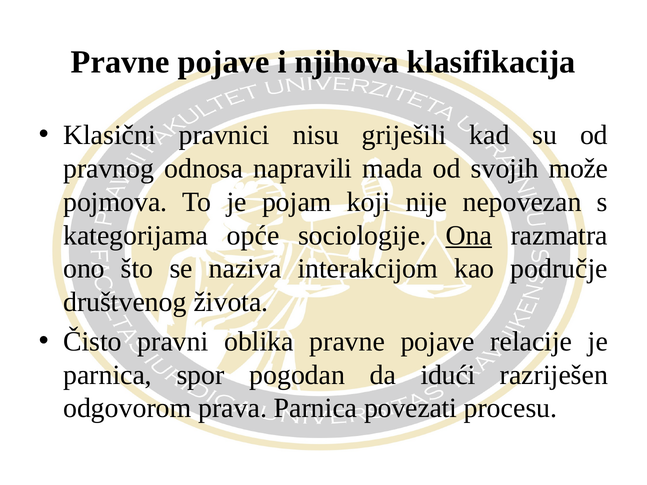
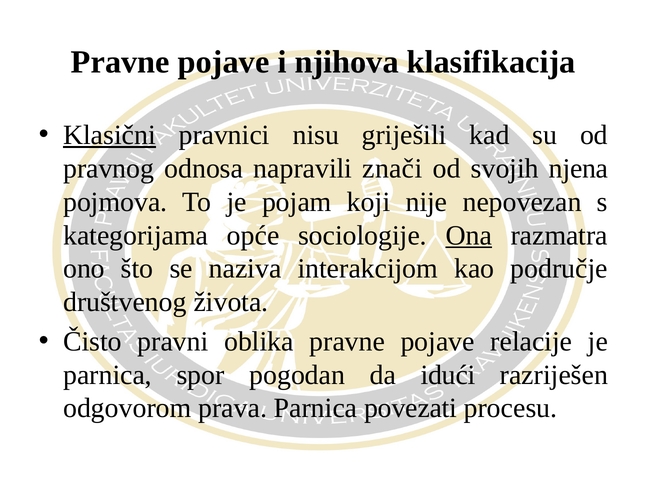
Klasični underline: none -> present (109, 135)
mada: mada -> znači (392, 169)
može: može -> njena (579, 169)
